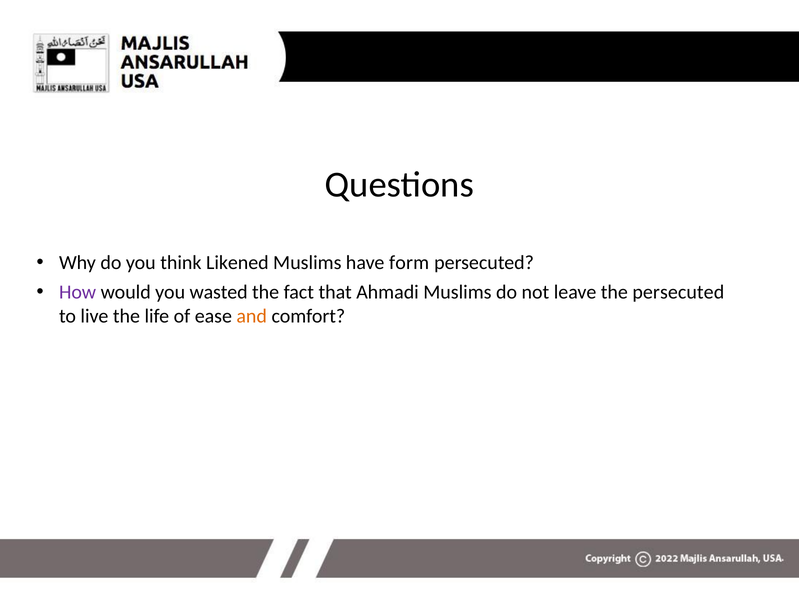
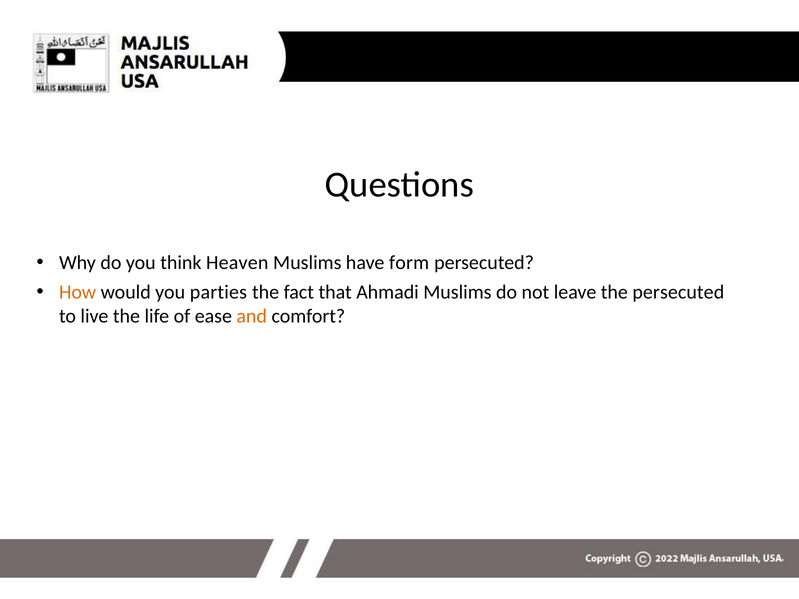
Likened: Likened -> Heaven (237, 263)
How colour: purple -> orange (78, 292)
wasted: wasted -> parties (218, 292)
